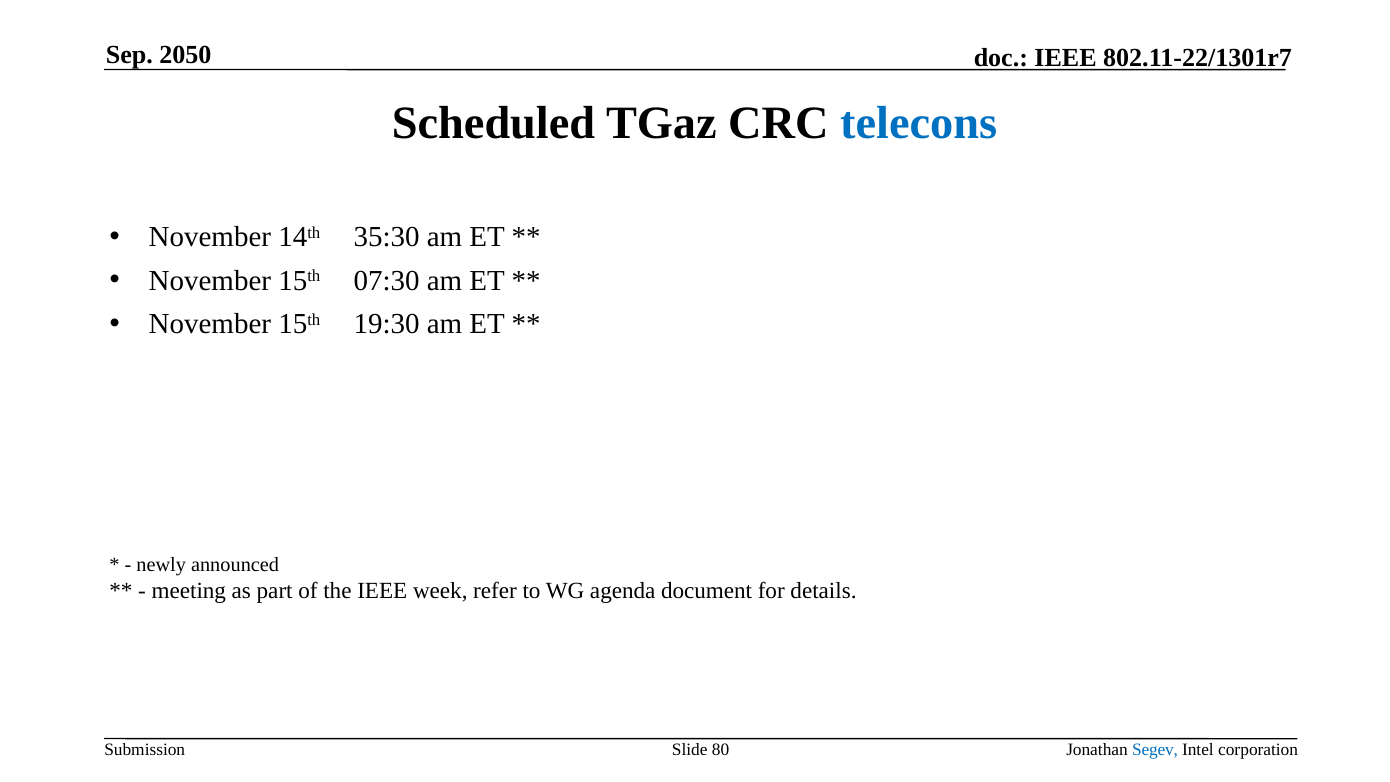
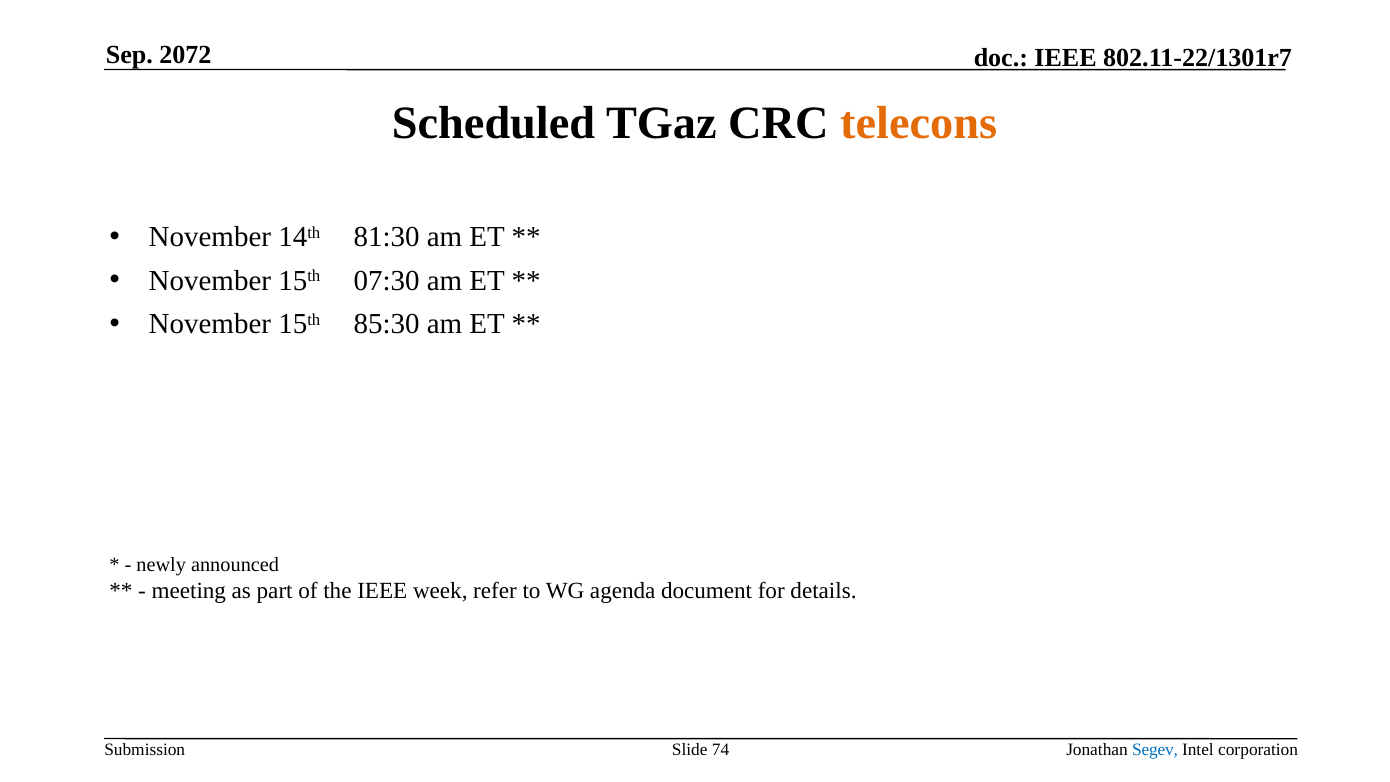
2050: 2050 -> 2072 (185, 55)
telecons colour: blue -> orange (919, 123)
35:30: 35:30 -> 81:30 (387, 237)
19:30: 19:30 -> 85:30 (387, 324)
80: 80 -> 74 (721, 750)
